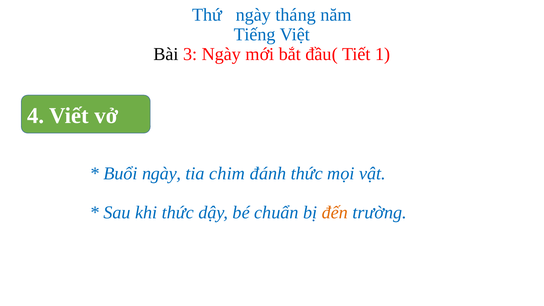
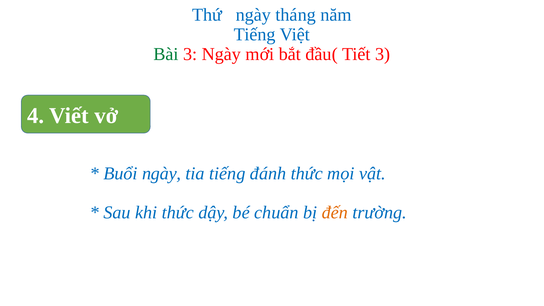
Bài colour: black -> green (166, 54)
Tiết 1: 1 -> 3 (383, 54)
tia chim: chim -> tiếng (227, 173)
